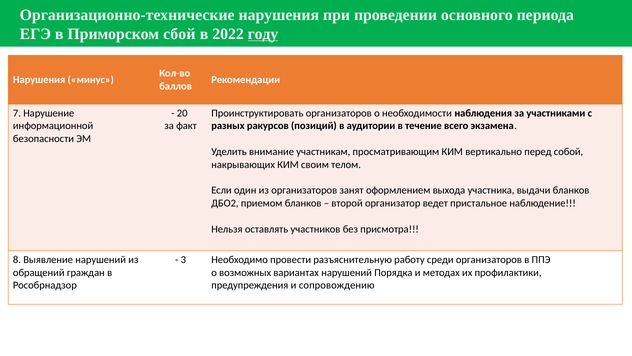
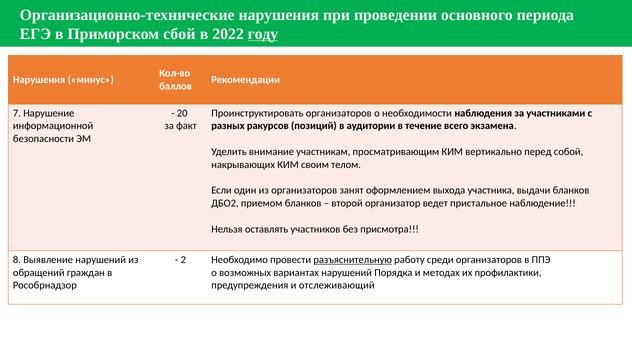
3: 3 -> 2 (183, 259)
разъяснительную underline: none -> present (353, 259)
сопровождению: сопровождению -> отслеживающий (337, 285)
